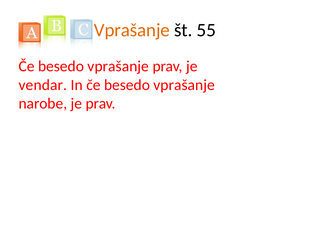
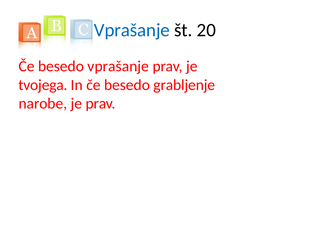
Vprašanje colour: orange -> blue (132, 30)
55: 55 -> 20 (206, 30)
vendar: vendar -> tvojega (43, 85)
In če besedo vprašanje: vprašanje -> grabljenje (184, 85)
